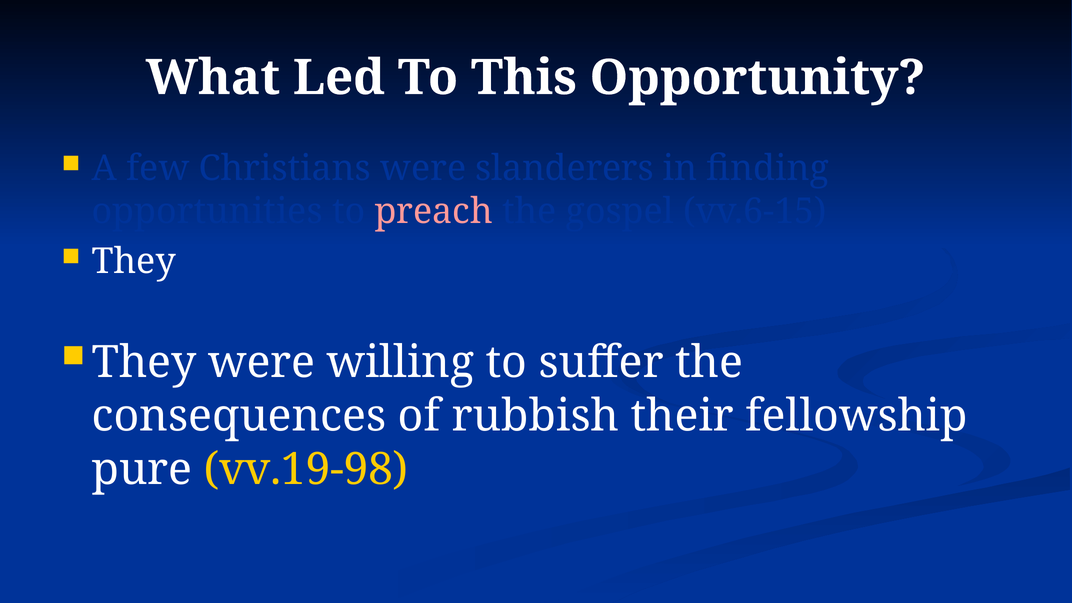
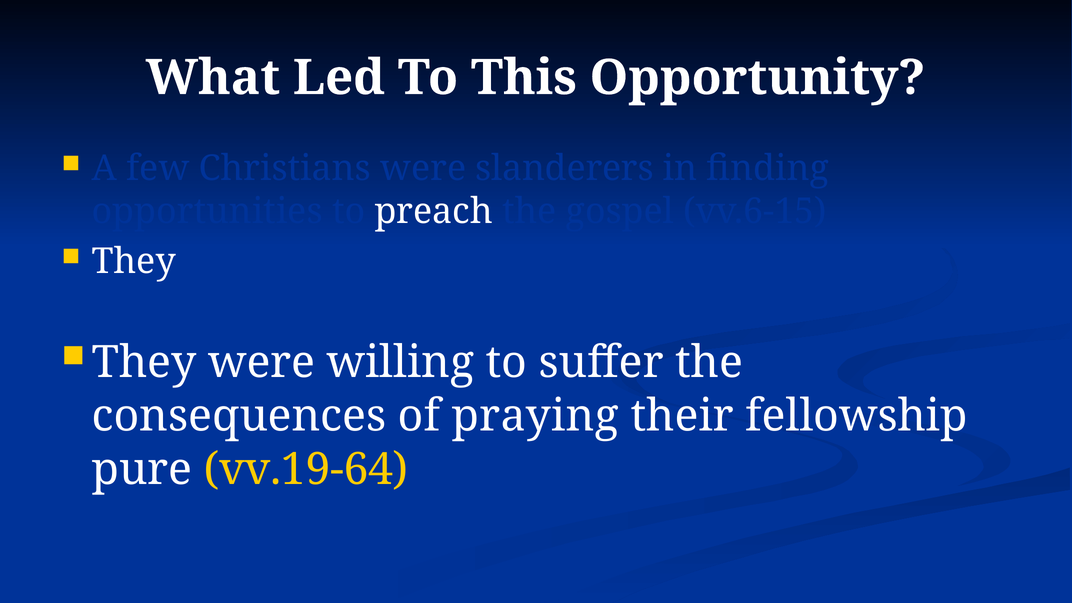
preach colour: pink -> white (434, 212)
rubbish: rubbish -> praying (535, 416)
vv.19-98: vv.19-98 -> vv.19-64 (306, 469)
